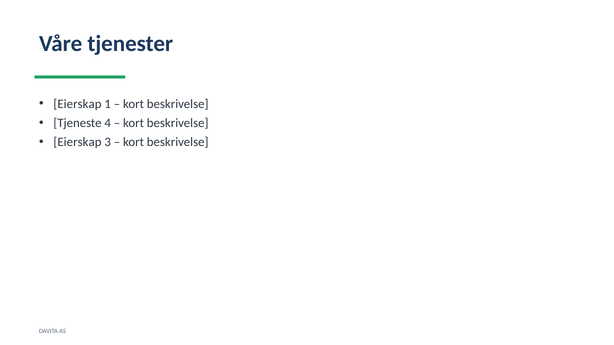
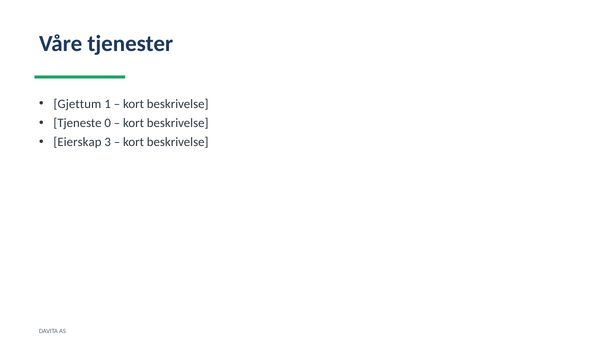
Eierskap: Eierskap -> Gjettum (77, 104)
4: 4 -> 0 (108, 123)
